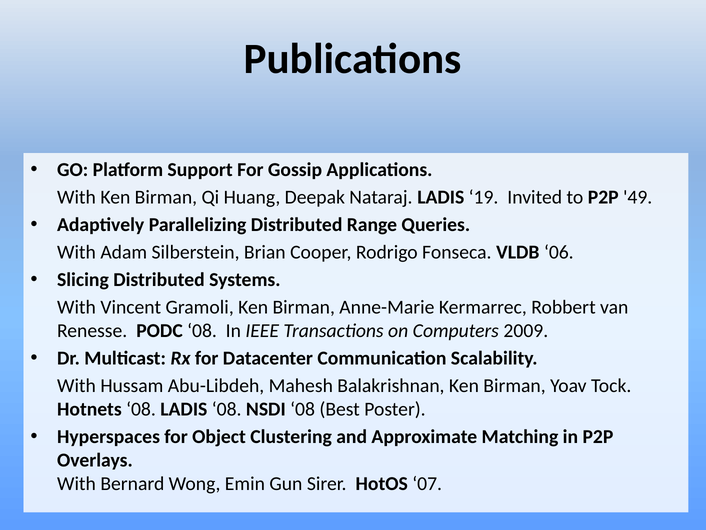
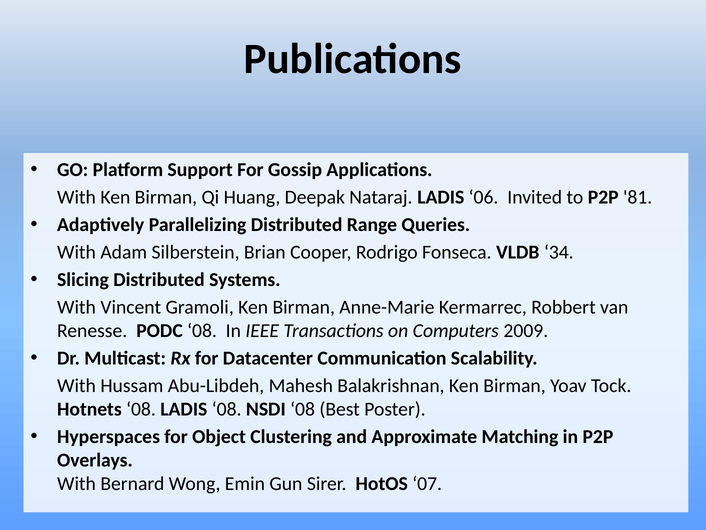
19: 19 -> 06 (484, 197)
49: 49 -> 81 (638, 197)
06: 06 -> 34 (559, 252)
